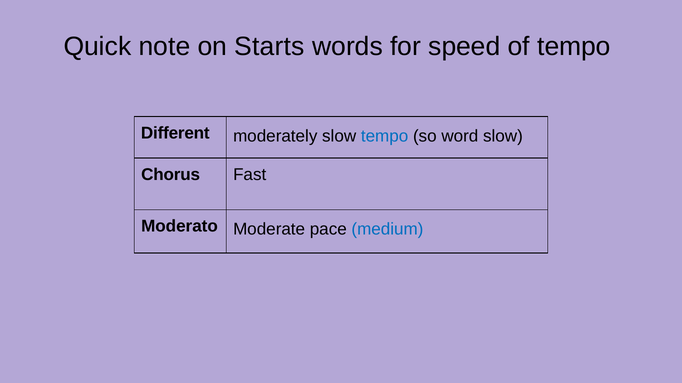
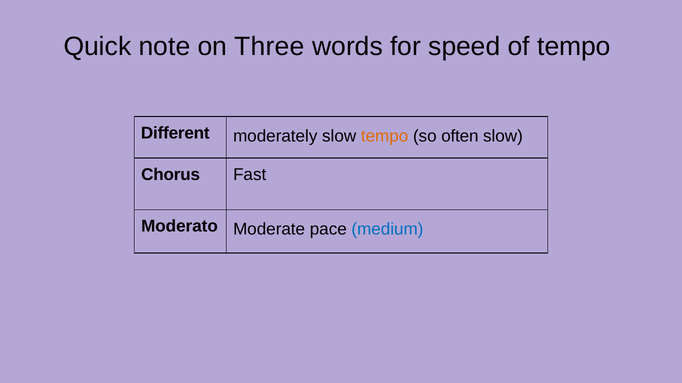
Starts: Starts -> Three (269, 47)
tempo colour: blue -> orange (385, 136)
word: word -> often (460, 136)
